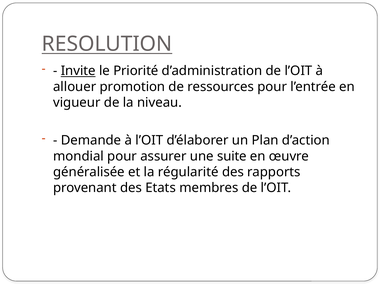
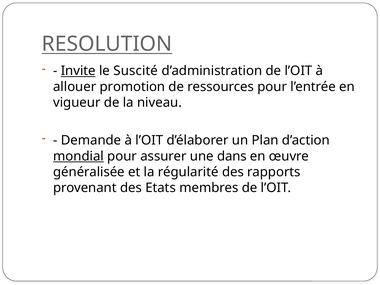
Priorité: Priorité -> Suscité (136, 71)
mondial underline: none -> present (78, 156)
suite: suite -> dans (232, 156)
